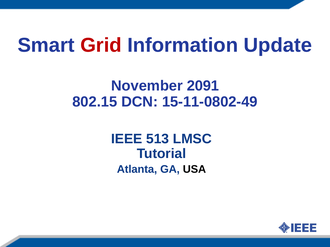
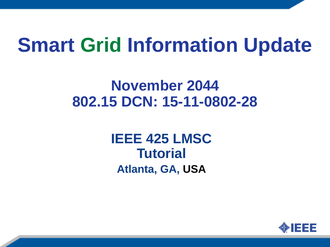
Grid colour: red -> green (101, 45)
2091: 2091 -> 2044 (203, 86)
15-11-0802-49: 15-11-0802-49 -> 15-11-0802-28 (210, 102)
513: 513 -> 425 (158, 139)
